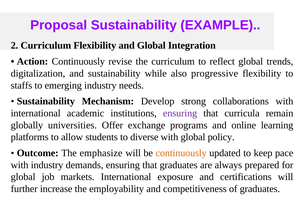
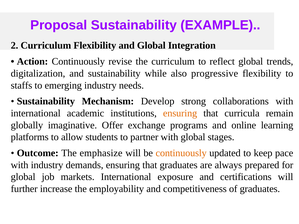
ensuring colour: purple -> orange (180, 113)
universities: universities -> imaginative (72, 125)
diverse: diverse -> partner (144, 137)
policy: policy -> stages (221, 137)
